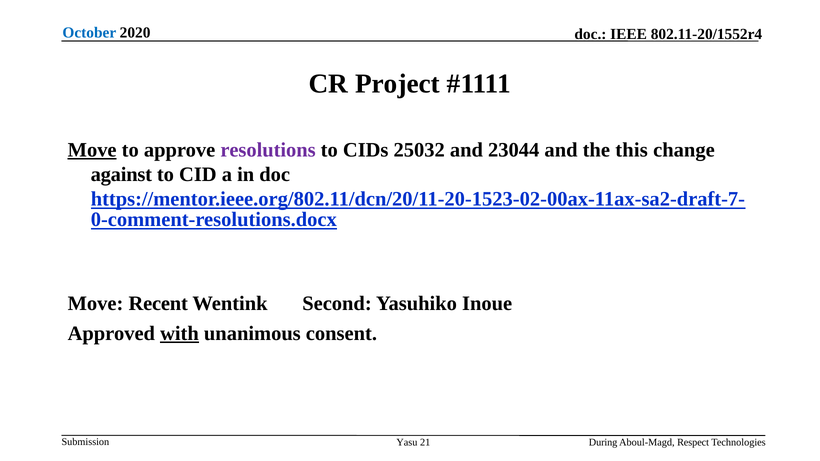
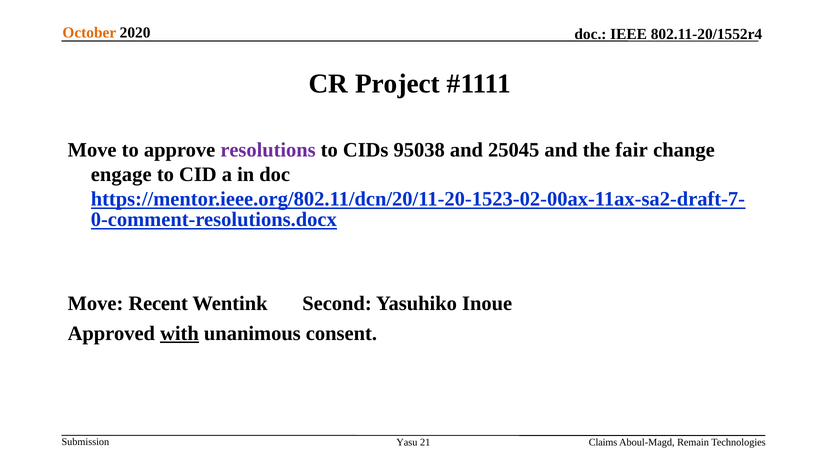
October colour: blue -> orange (89, 33)
Move underline: present -> none (92, 150)
25032: 25032 -> 95038 (419, 150)
23044: 23044 -> 25045 (514, 150)
this: this -> fair (632, 150)
against: against -> engage (121, 175)
During: During -> Claims (603, 442)
Respect: Respect -> Remain (693, 442)
